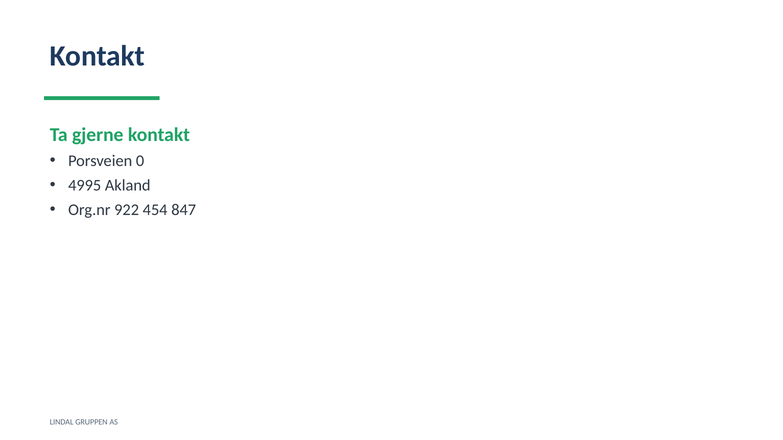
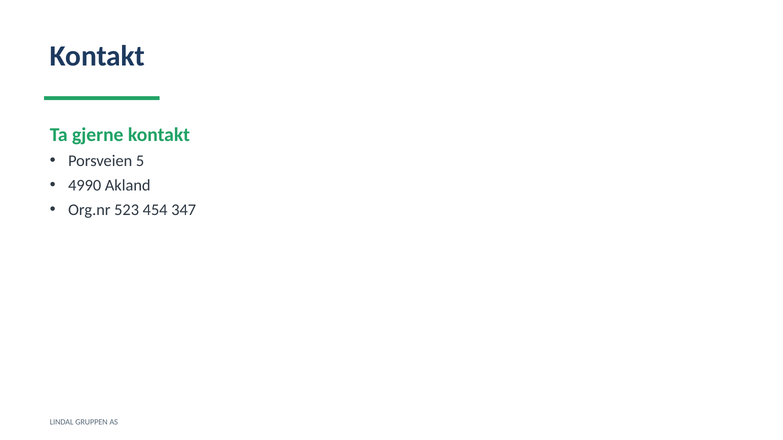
0: 0 -> 5 (140, 161)
4995: 4995 -> 4990 (85, 185)
922: 922 -> 523 (127, 210)
847: 847 -> 347 (184, 210)
